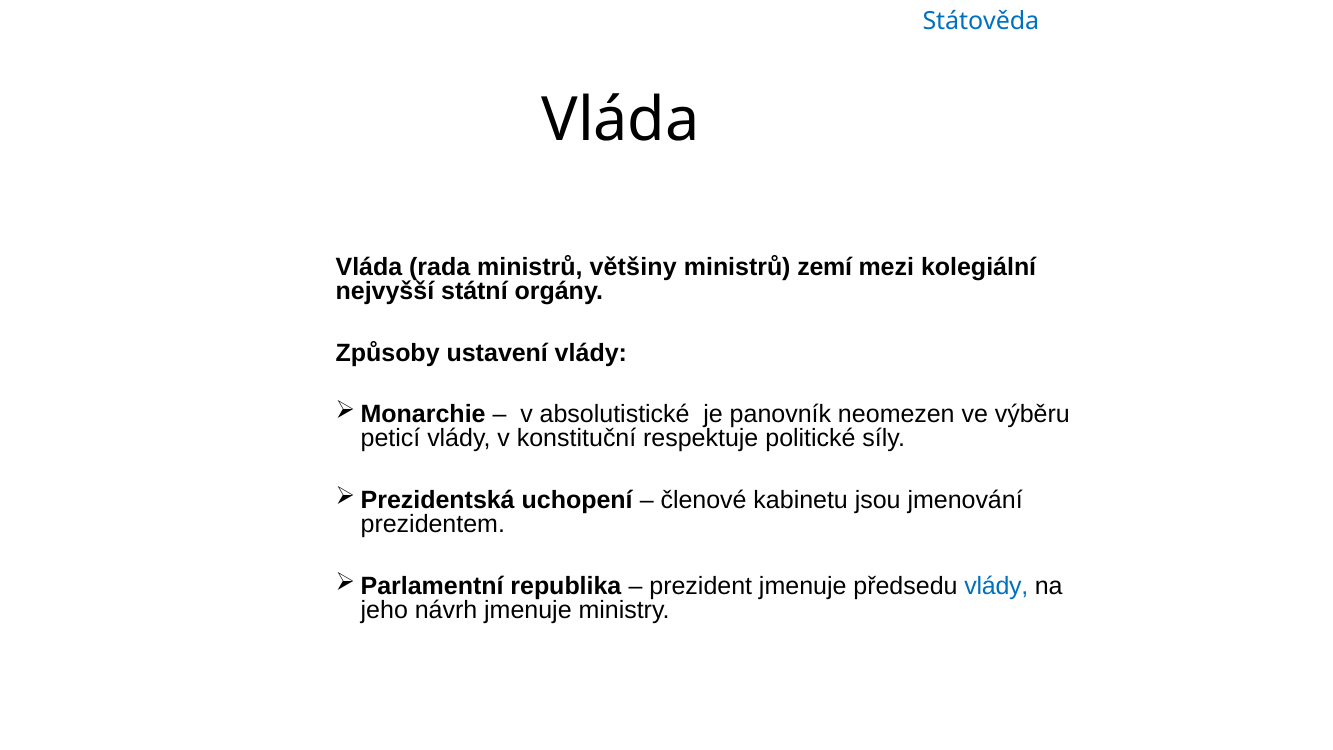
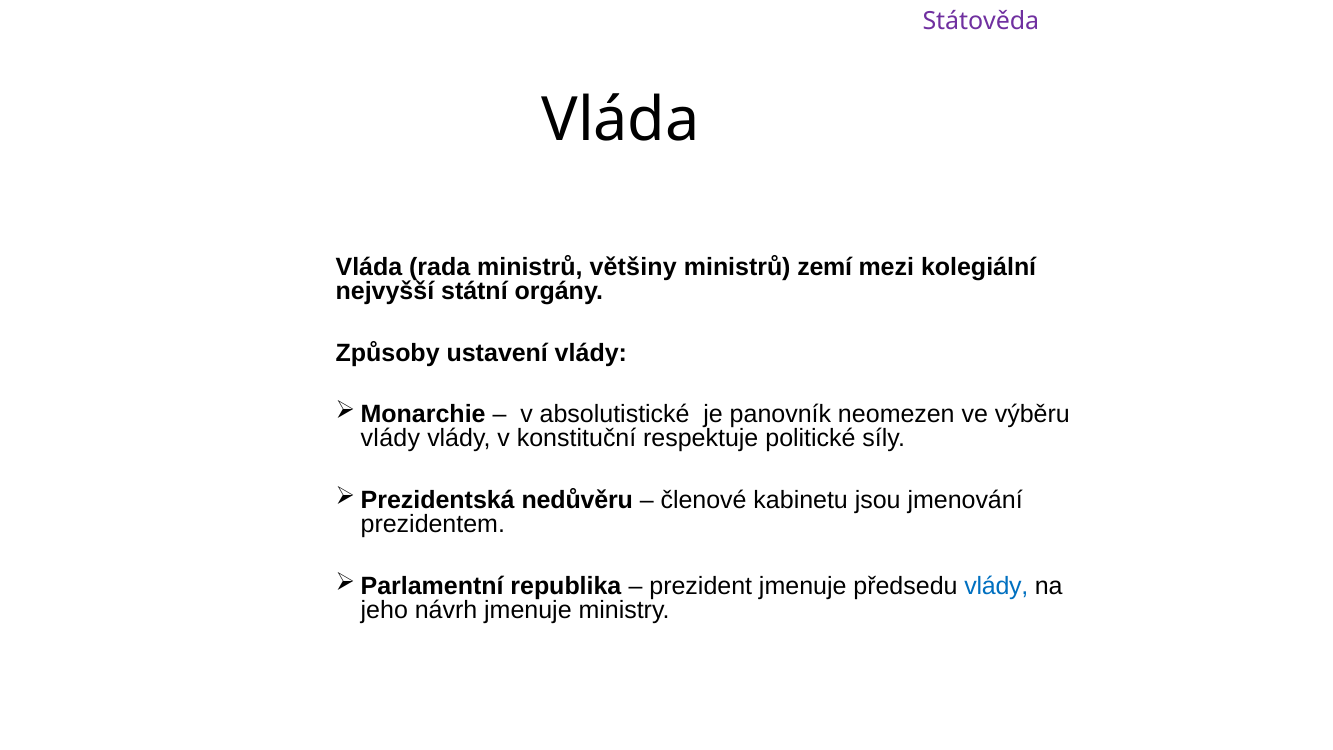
Státověda colour: blue -> purple (981, 22)
peticí: peticí -> vlády (390, 439)
uchopení: uchopení -> nedůvěru (577, 500)
